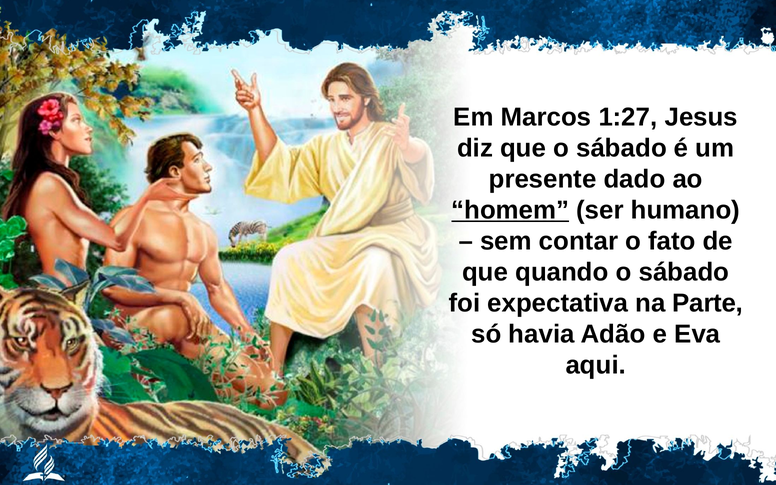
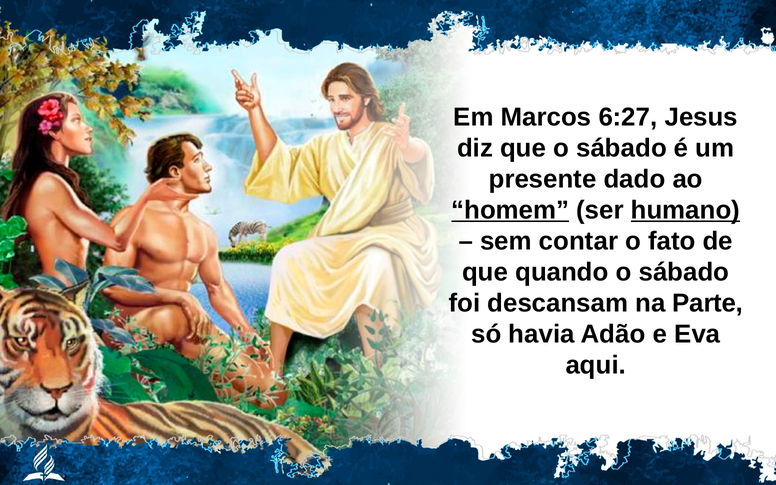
1:27: 1:27 -> 6:27 (628, 117)
humano underline: none -> present (685, 210)
expectativa: expectativa -> descansam (558, 303)
